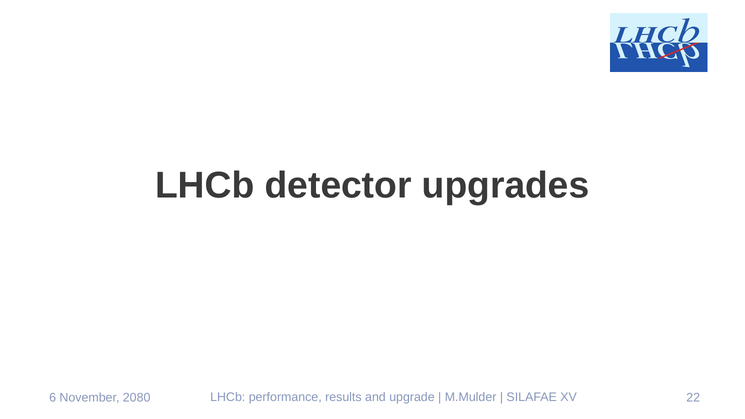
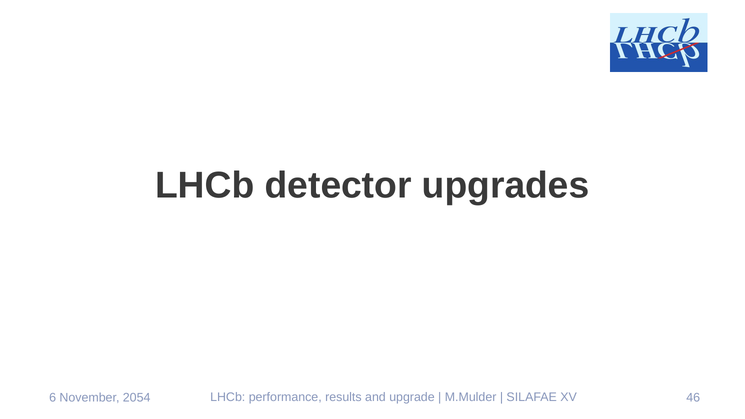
22: 22 -> 46 (693, 398)
2080: 2080 -> 2054 (137, 398)
